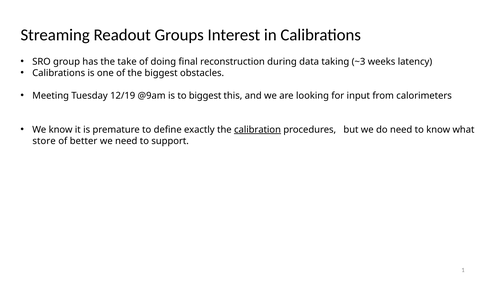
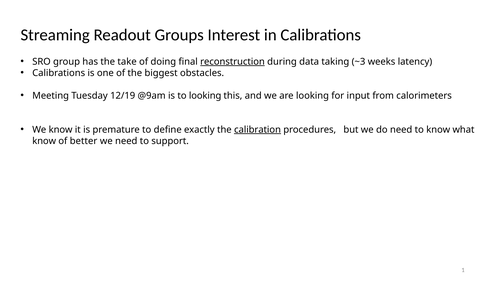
reconstruction underline: none -> present (232, 62)
to biggest: biggest -> looking (205, 96)
store: store -> know (44, 141)
